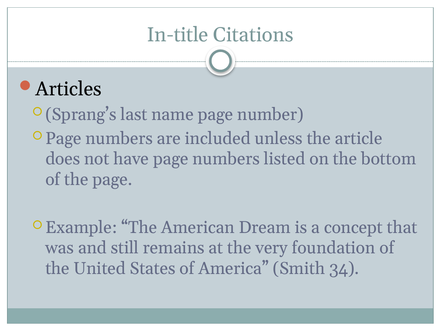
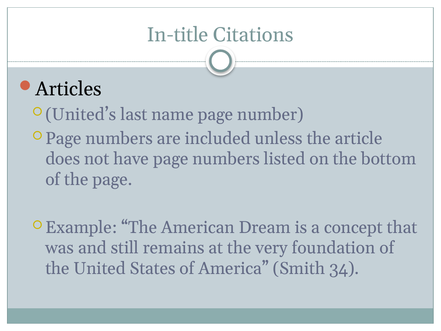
Sprang’s: Sprang’s -> United’s (81, 114)
